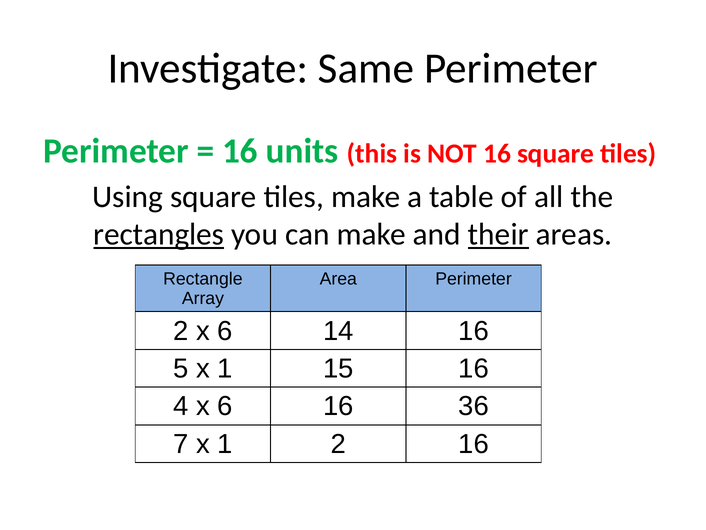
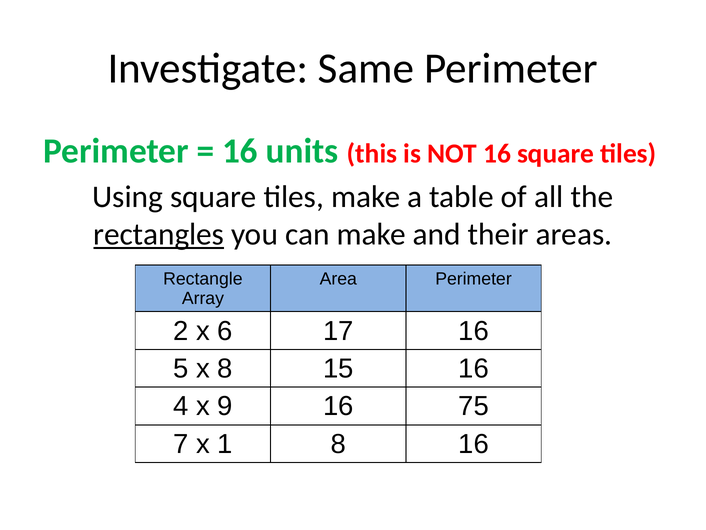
their underline: present -> none (498, 234)
14: 14 -> 17 (338, 331)
5 x 1: 1 -> 8 (225, 368)
4 x 6: 6 -> 9 (225, 406)
36: 36 -> 75 (474, 406)
1 2: 2 -> 8 (338, 444)
